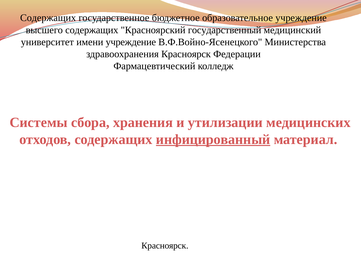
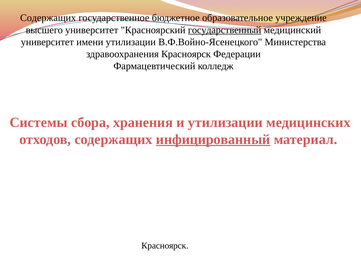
высшего содержащих: содержащих -> университет (92, 30)
государственный underline: none -> present (225, 30)
имени учреждение: учреждение -> утилизации (131, 42)
